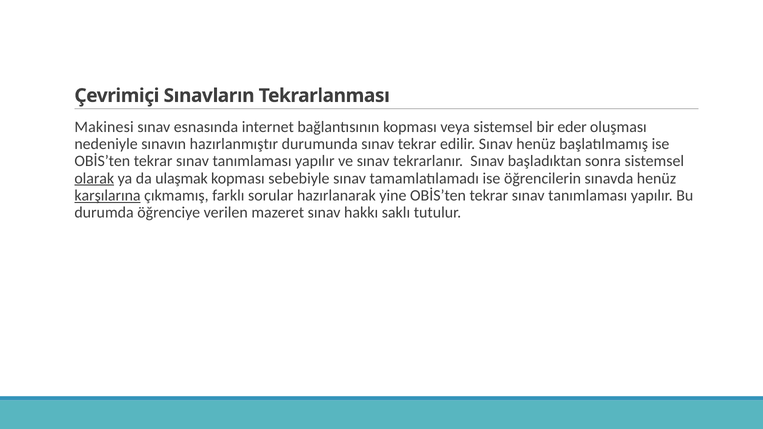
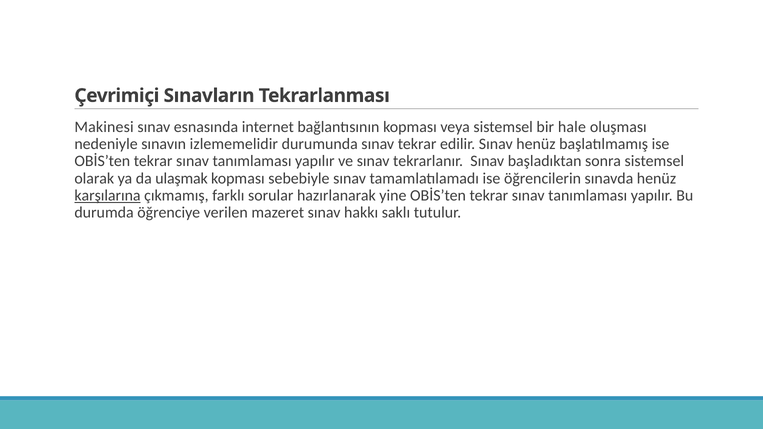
eder: eder -> hale (572, 127)
hazırlanmıştır: hazırlanmıştır -> izlememelidir (234, 144)
olarak underline: present -> none (94, 178)
